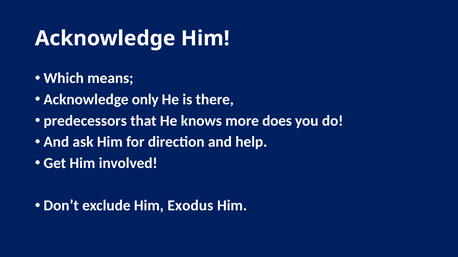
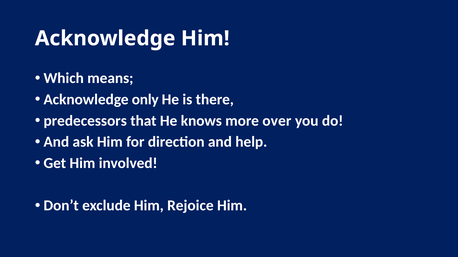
does: does -> over (277, 121)
Exodus: Exodus -> Rejoice (190, 206)
